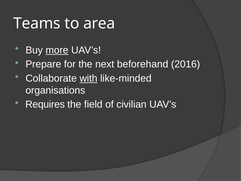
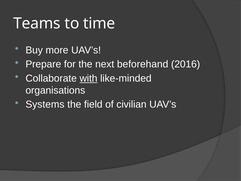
area: area -> time (99, 23)
more underline: present -> none (57, 50)
Requires: Requires -> Systems (45, 104)
